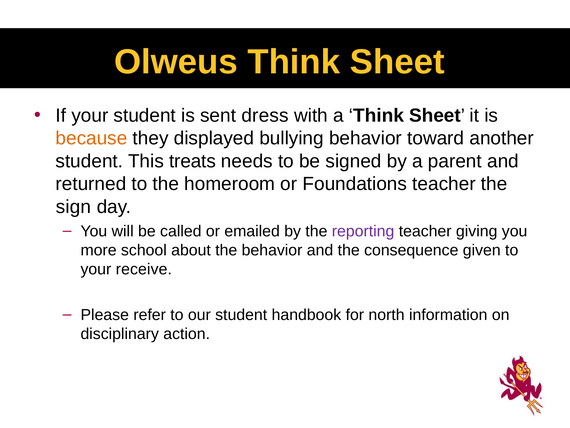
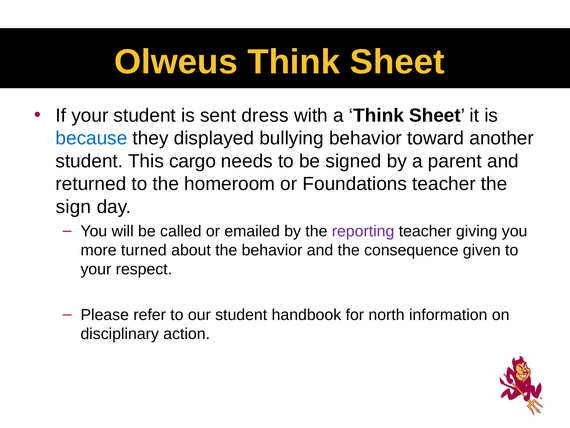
because colour: orange -> blue (91, 138)
treats: treats -> cargo (193, 161)
school: school -> turned (144, 250)
receive: receive -> respect (144, 269)
